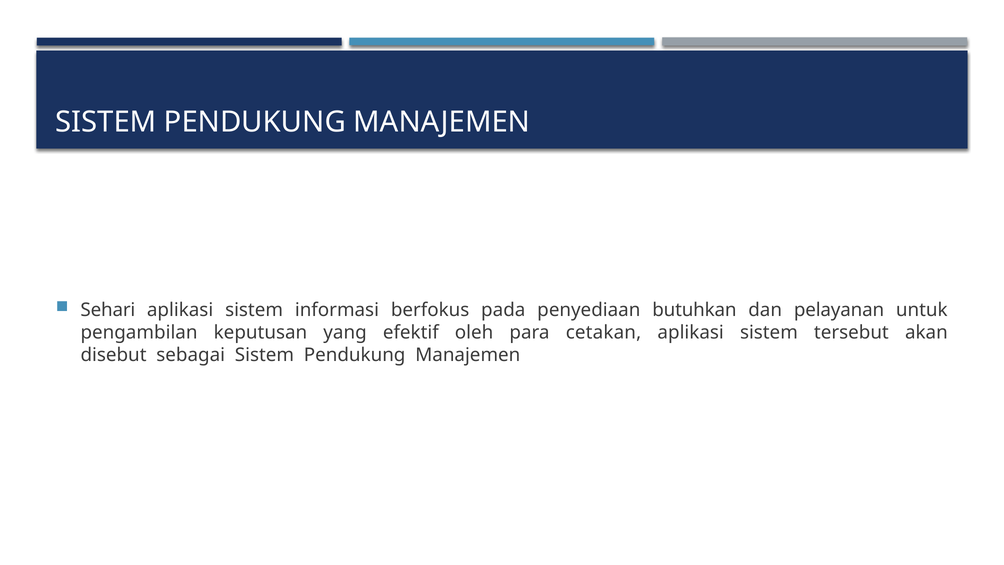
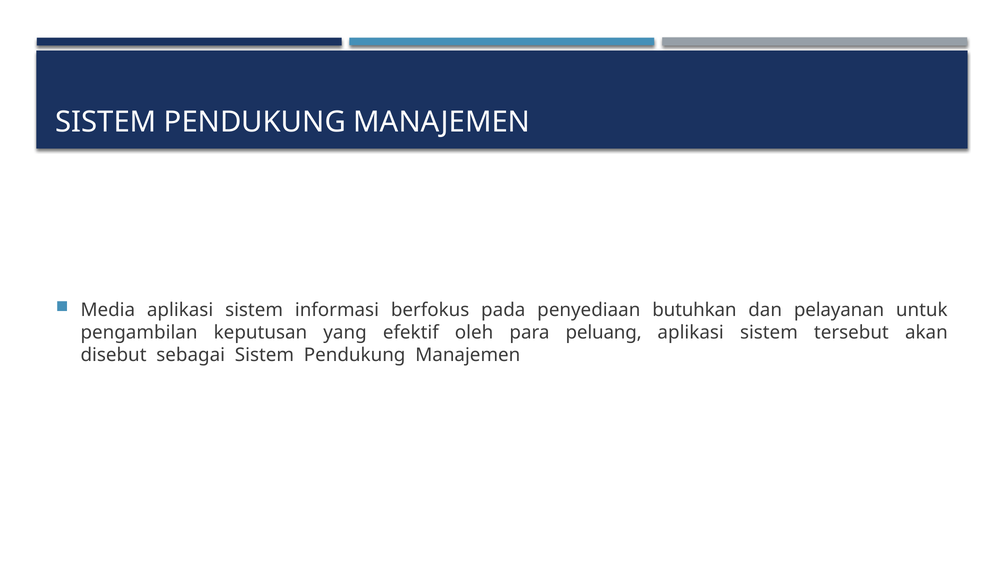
Sehari: Sehari -> Media (108, 310)
cetakan: cetakan -> peluang (604, 332)
